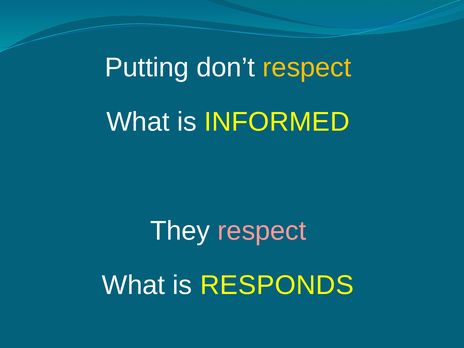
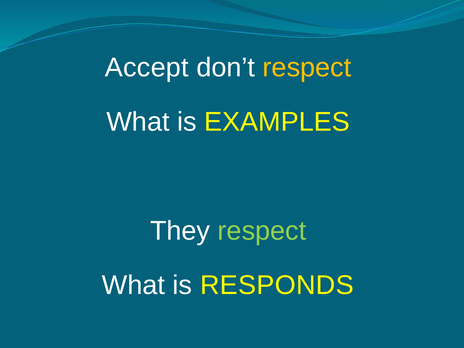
Putting: Putting -> Accept (147, 68)
INFORMED: INFORMED -> EXAMPLES (277, 122)
respect colour: pink -> light green (262, 231)
